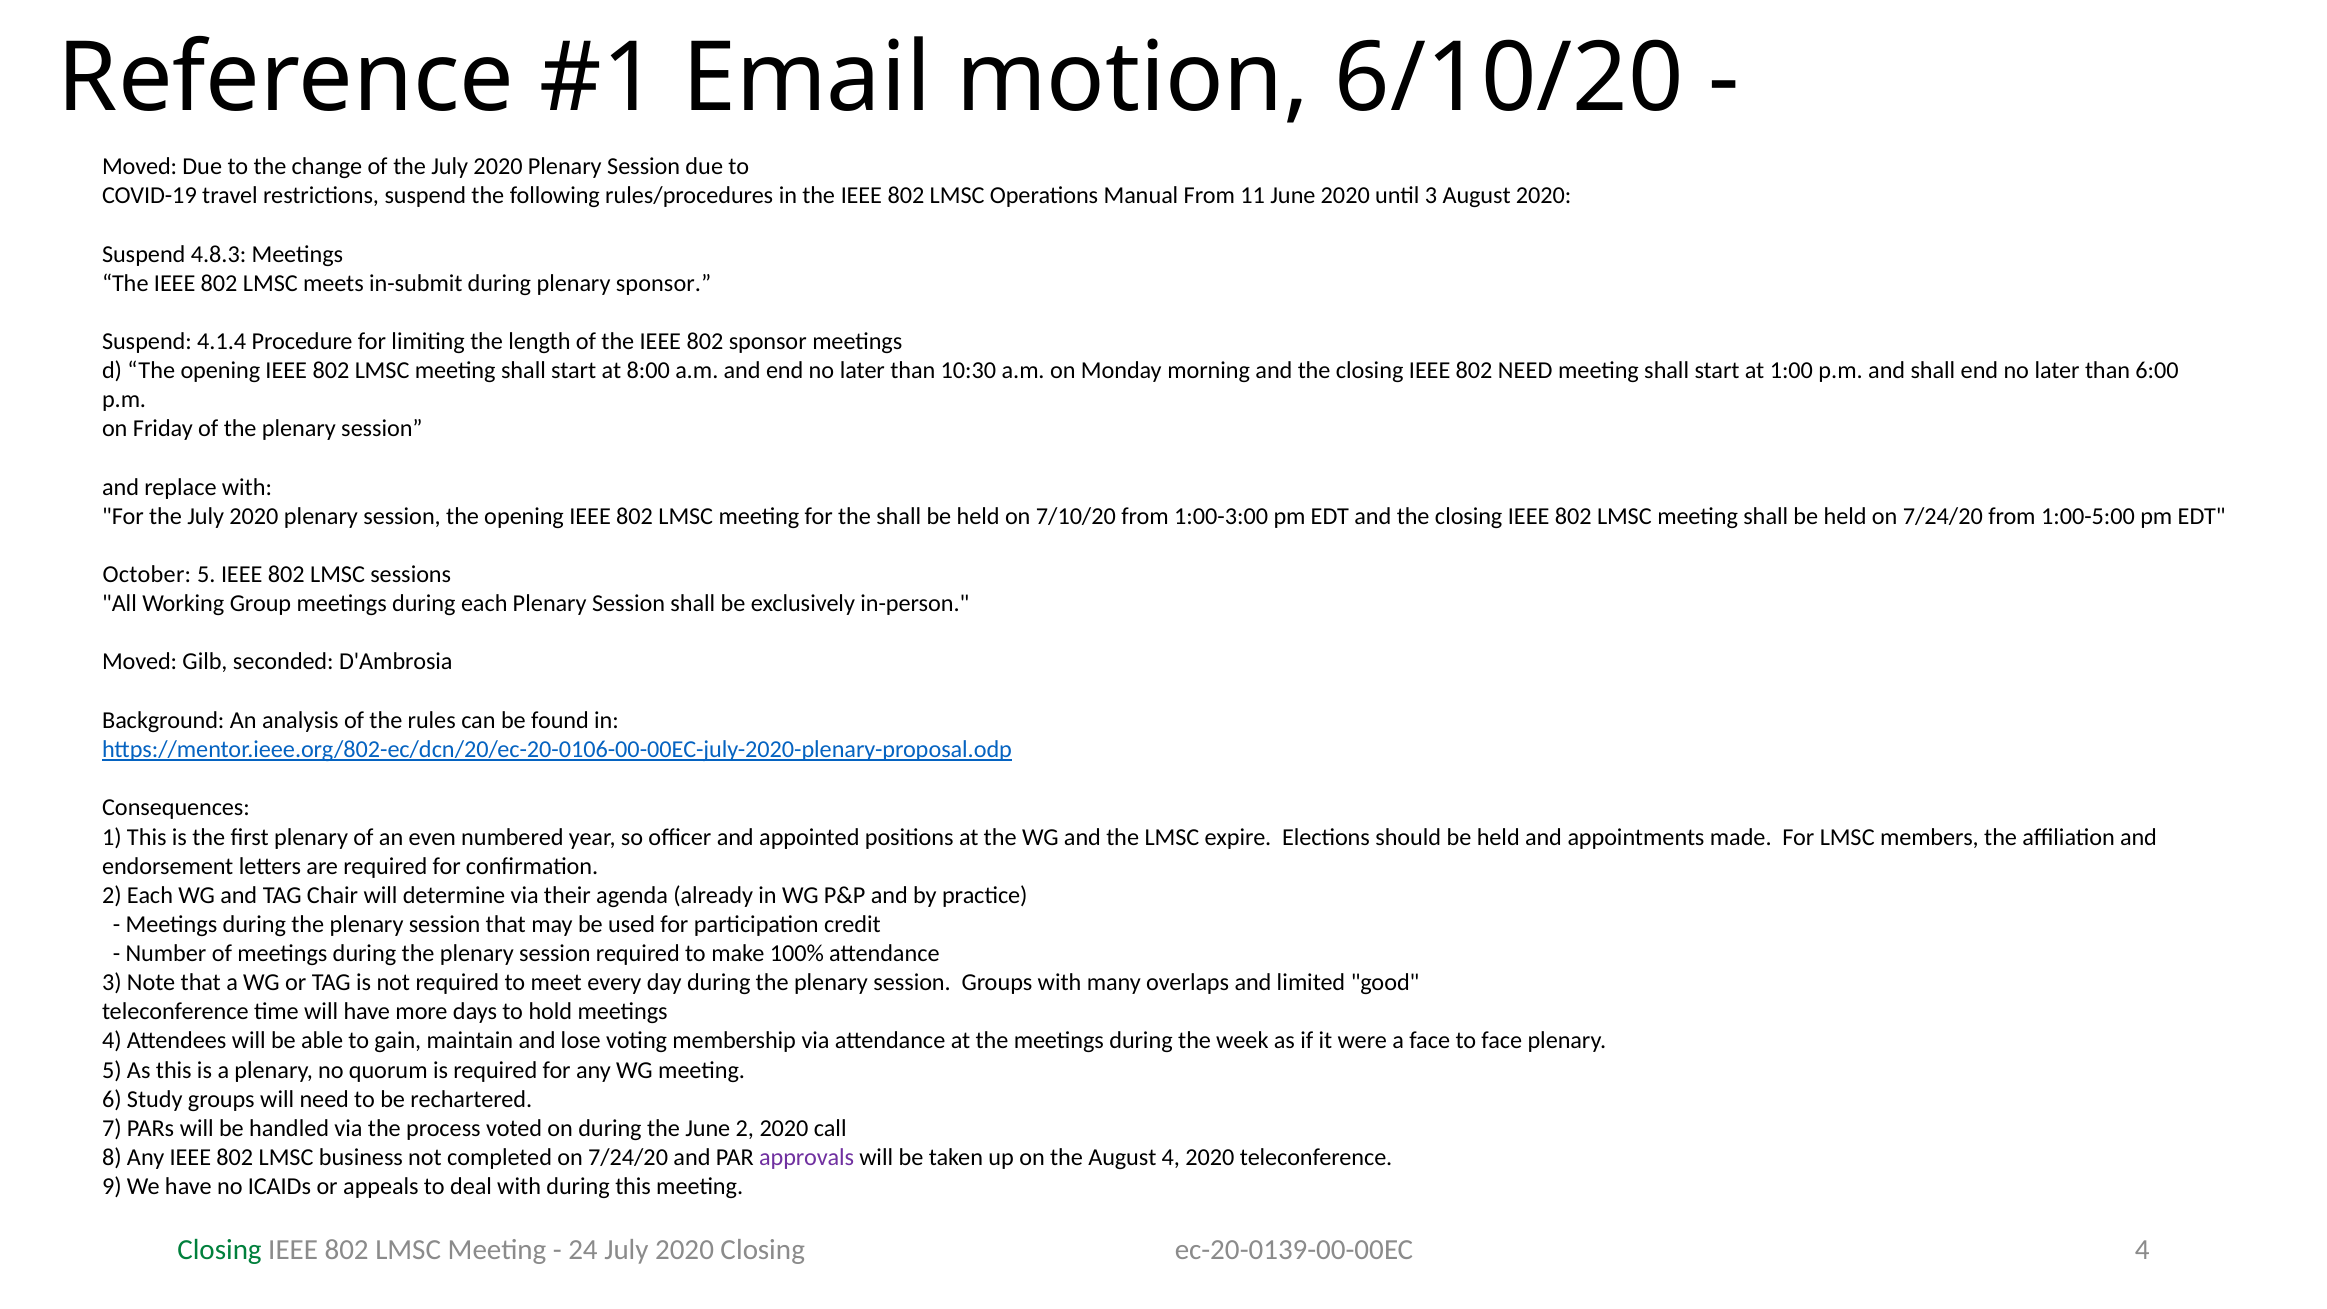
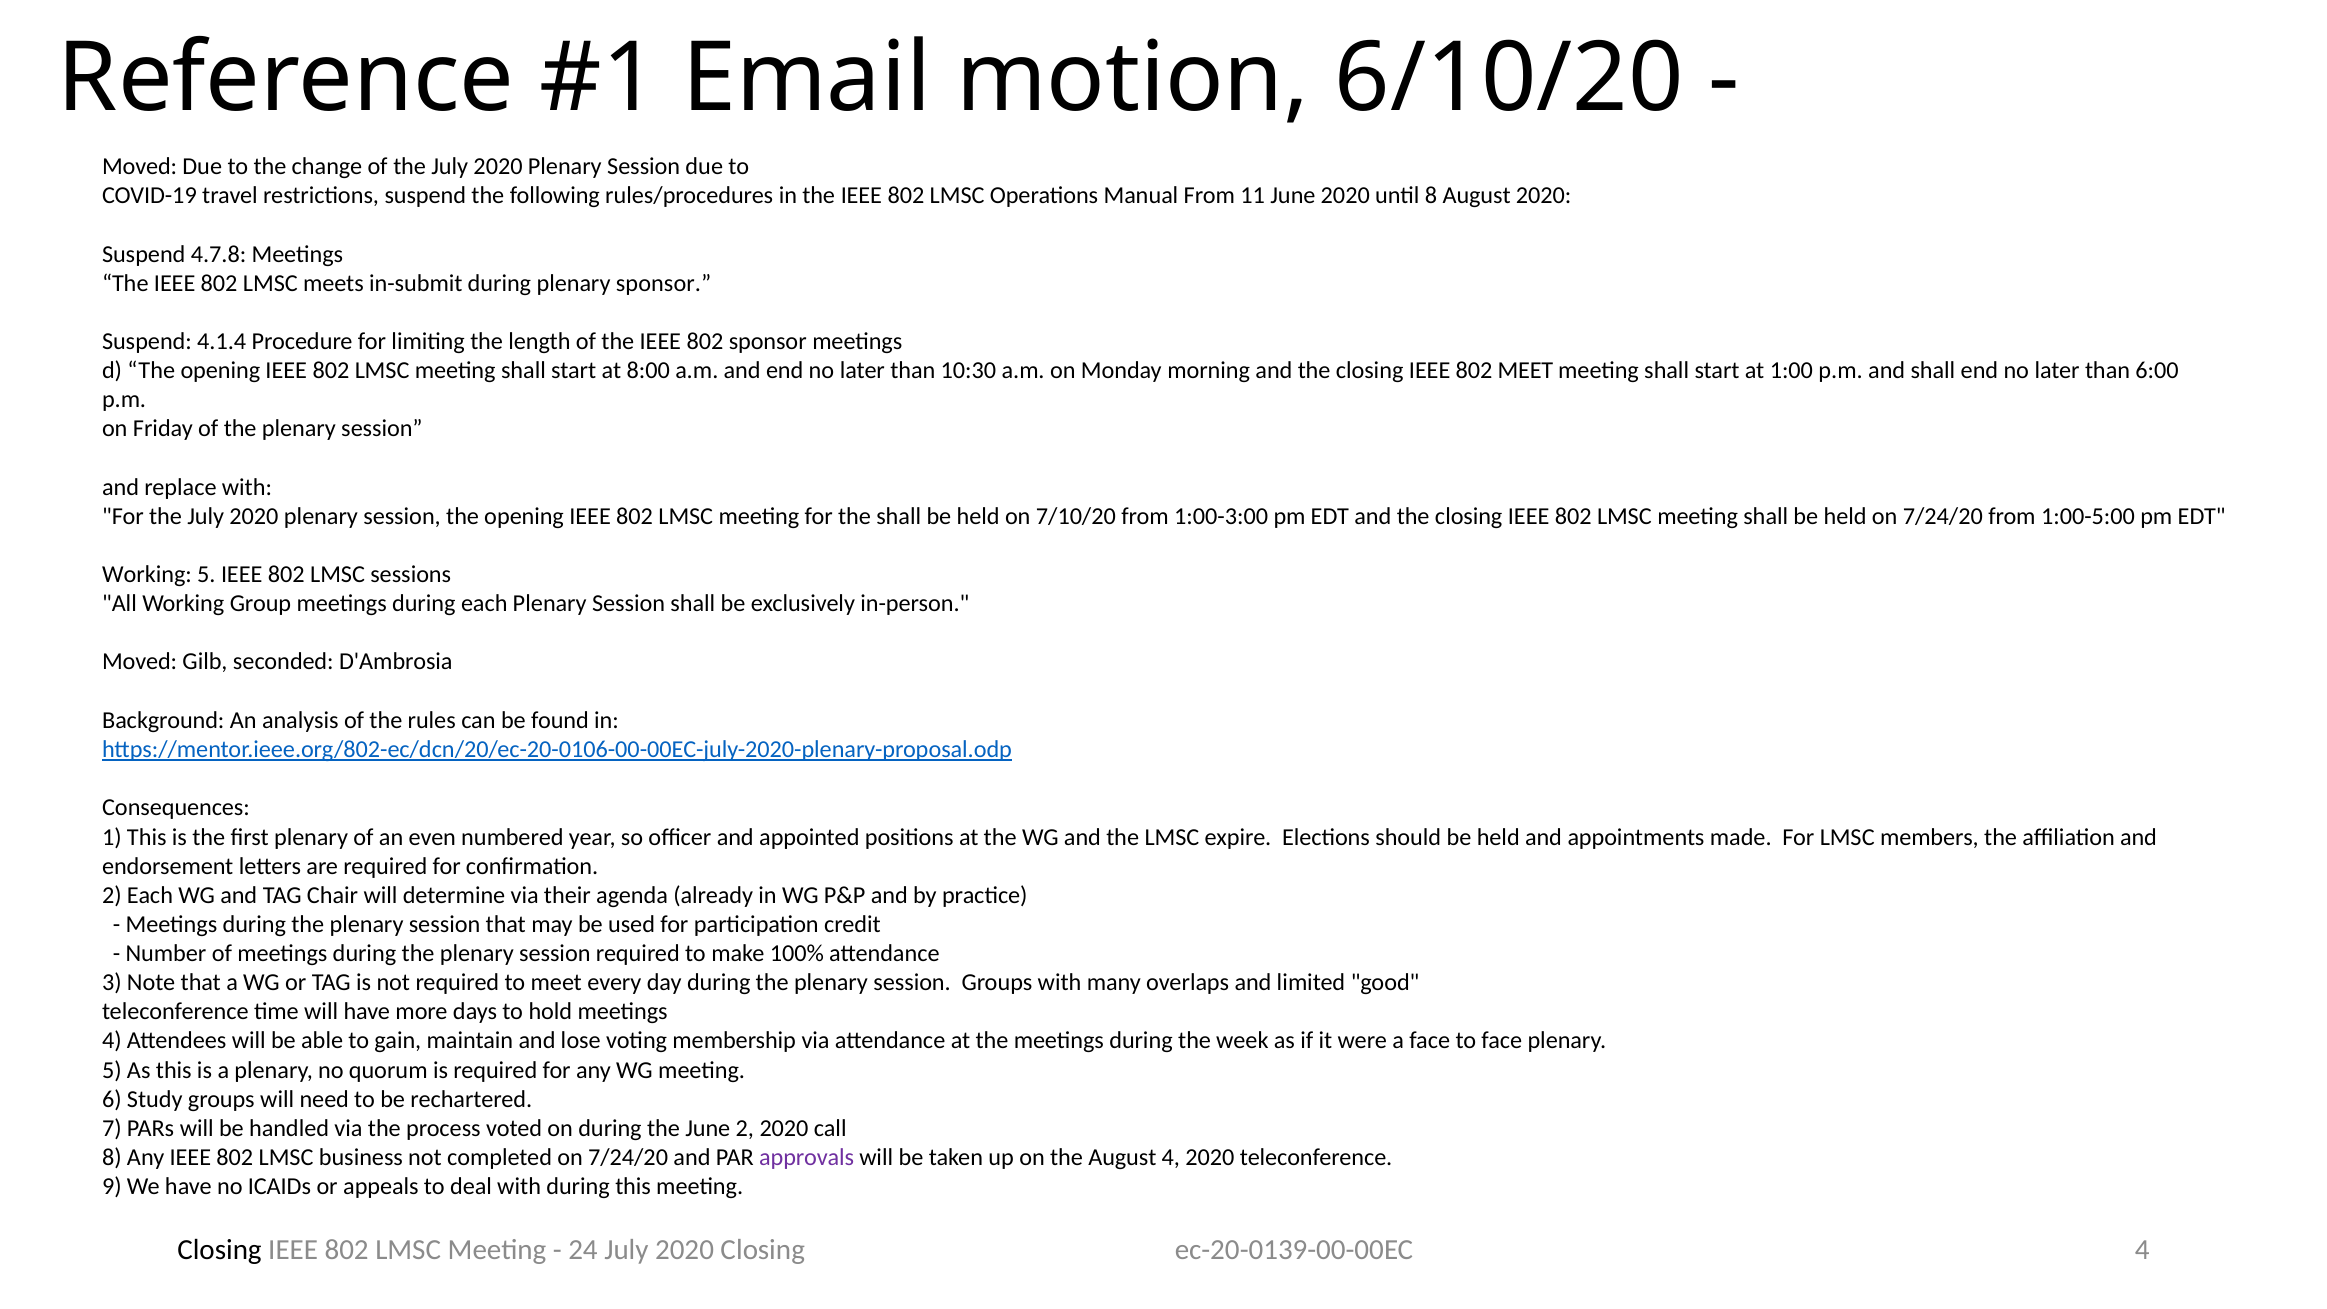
until 3: 3 -> 8 (1431, 196)
4.8.3: 4.8.3 -> 4.7.8 (219, 254)
802 NEED: NEED -> MEET (1525, 371)
October: October -> Working (147, 575)
Closing colour: green -> black (220, 1250)
